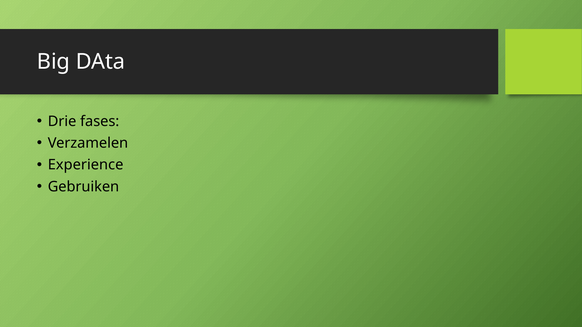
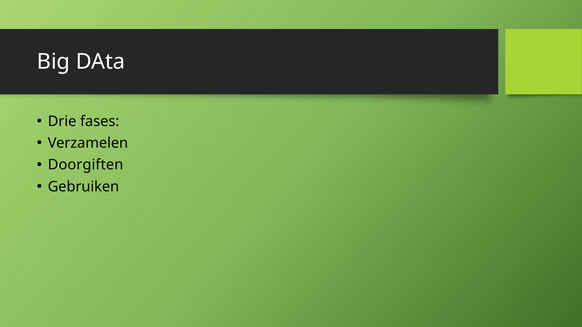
Experience: Experience -> Doorgiften (86, 165)
